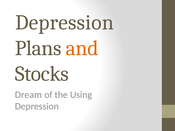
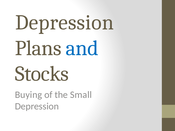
and colour: orange -> blue (82, 48)
Dream: Dream -> Buying (28, 95)
Using: Using -> Small (81, 95)
